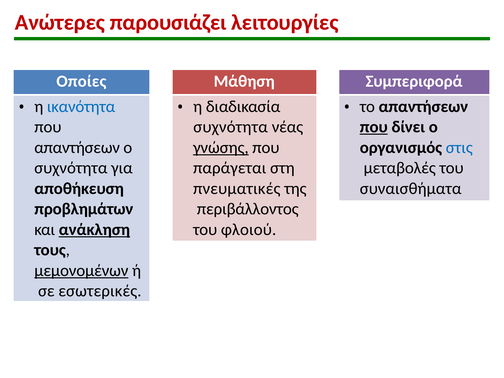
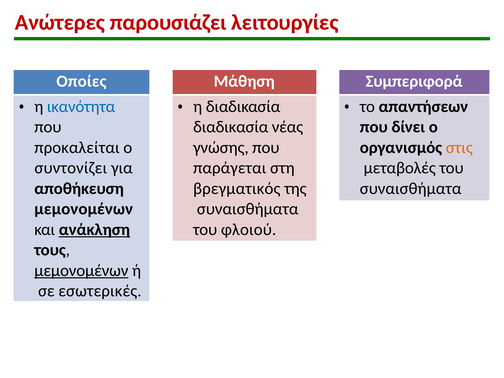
συχνότητα: συχνότητα -> διαδικασία (231, 127)
που underline: present -> none (374, 127)
απαντήσεων: απαντήσεων -> προκαλείται (77, 148)
γνώσης underline: present -> none (221, 148)
στις colour: blue -> orange (459, 148)
συχνότητα: συχνότητα -> συντονίζει (71, 168)
πνευματικές: πνευματικές -> βρεγματικός (237, 189)
προβλημάτων: προβλημάτων -> μεμονομένων (84, 209)
περιβάλλοντος: περιβάλλοντος -> συναισθήματα (248, 209)
